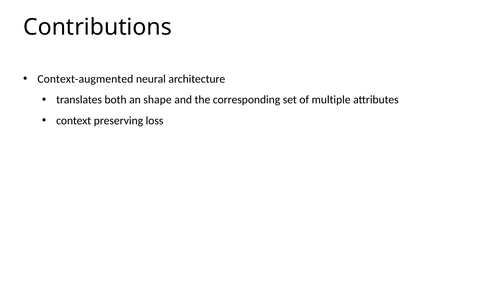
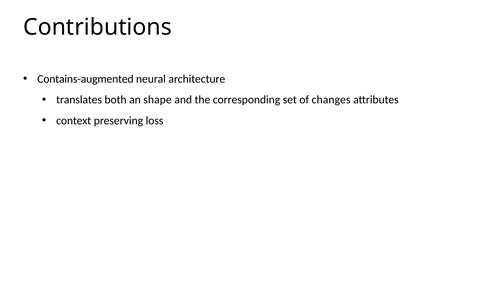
Context-augmented: Context-augmented -> Contains-augmented (85, 79)
multiple: multiple -> changes (331, 100)
